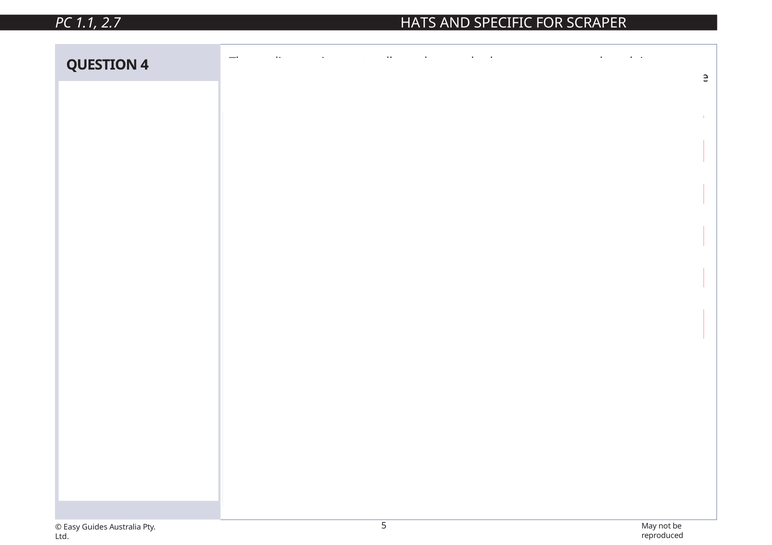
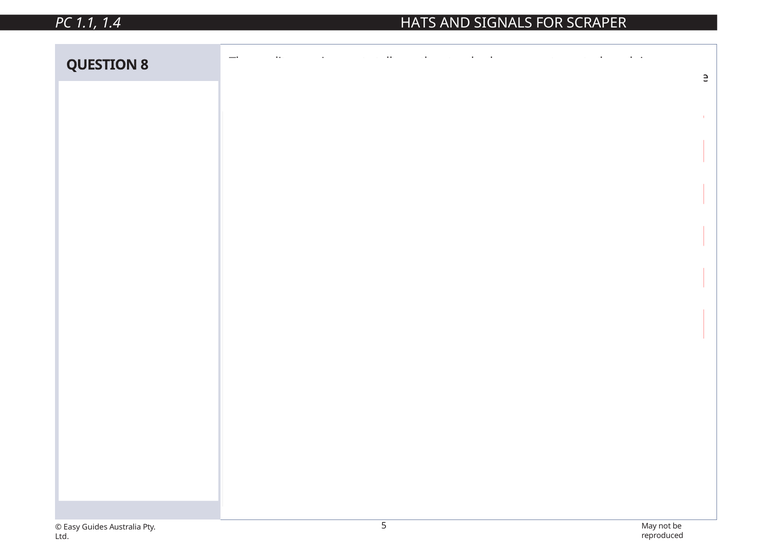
2.7: 2.7 -> 1.4 (111, 23)
SPECIFIC: SPECIFIC -> SIGNALS (503, 23)
4: 4 -> 8 (145, 65)
